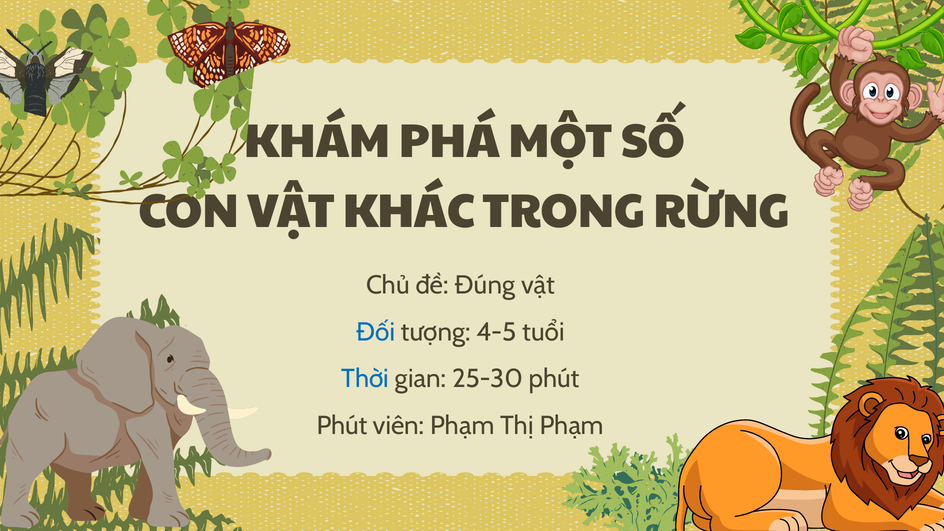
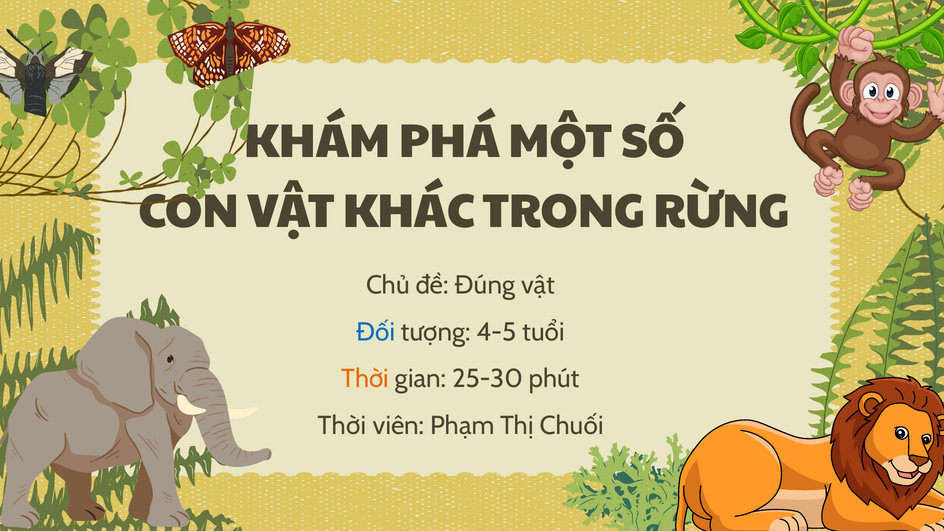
Thời colour: blue -> orange (365, 379)
Phút: Phút -> Thời (342, 426)
Thị Phạm: Phạm -> Chuối (572, 426)
